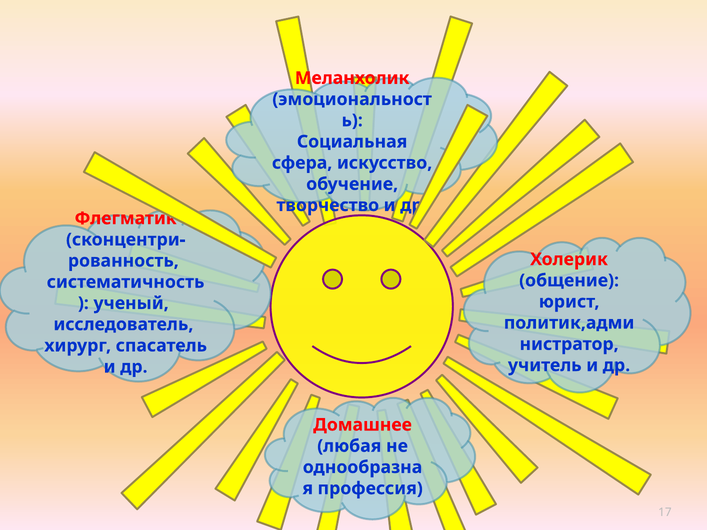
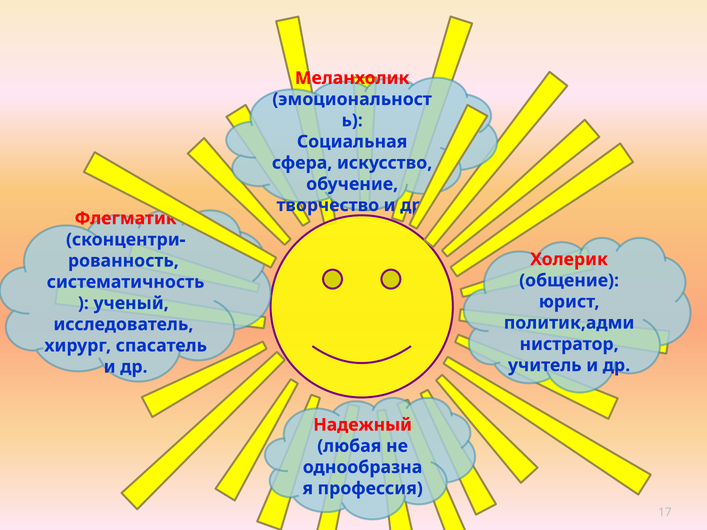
Домашнее: Домашнее -> Надежный (363, 425)
